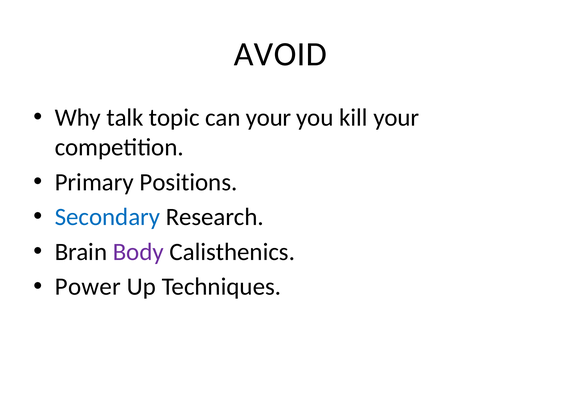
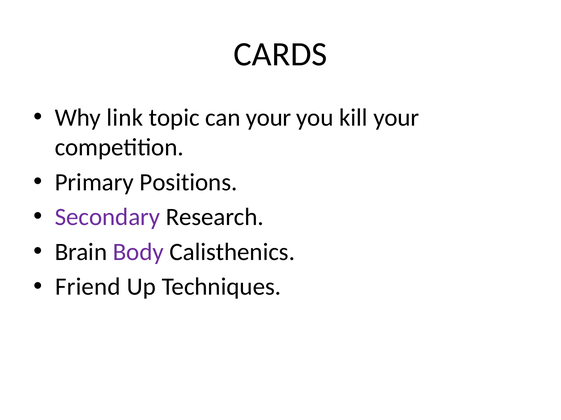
AVOID: AVOID -> CARDS (280, 54)
talk: talk -> link (125, 118)
Secondary colour: blue -> purple (107, 217)
Power: Power -> Friend (88, 287)
